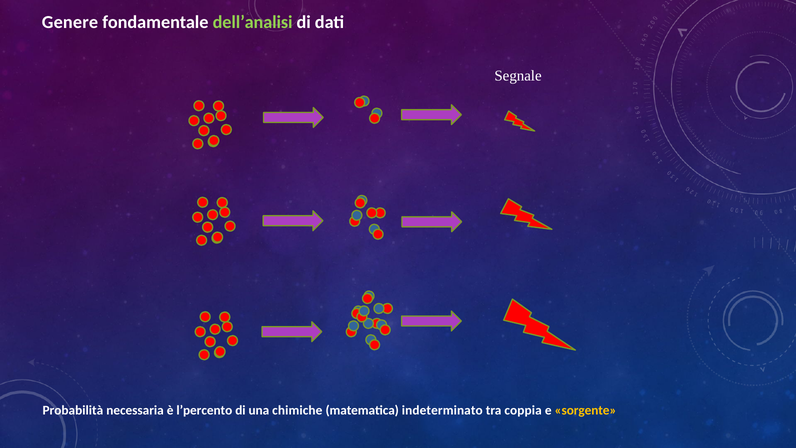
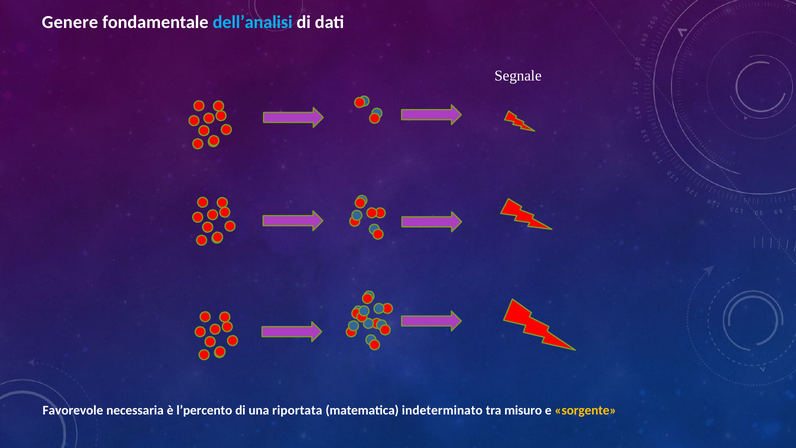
dell’analisi colour: light green -> light blue (253, 22)
Probabilità: Probabilità -> Favorevole (73, 410)
chimiche: chimiche -> riportata (297, 410)
coppia: coppia -> misuro (523, 410)
